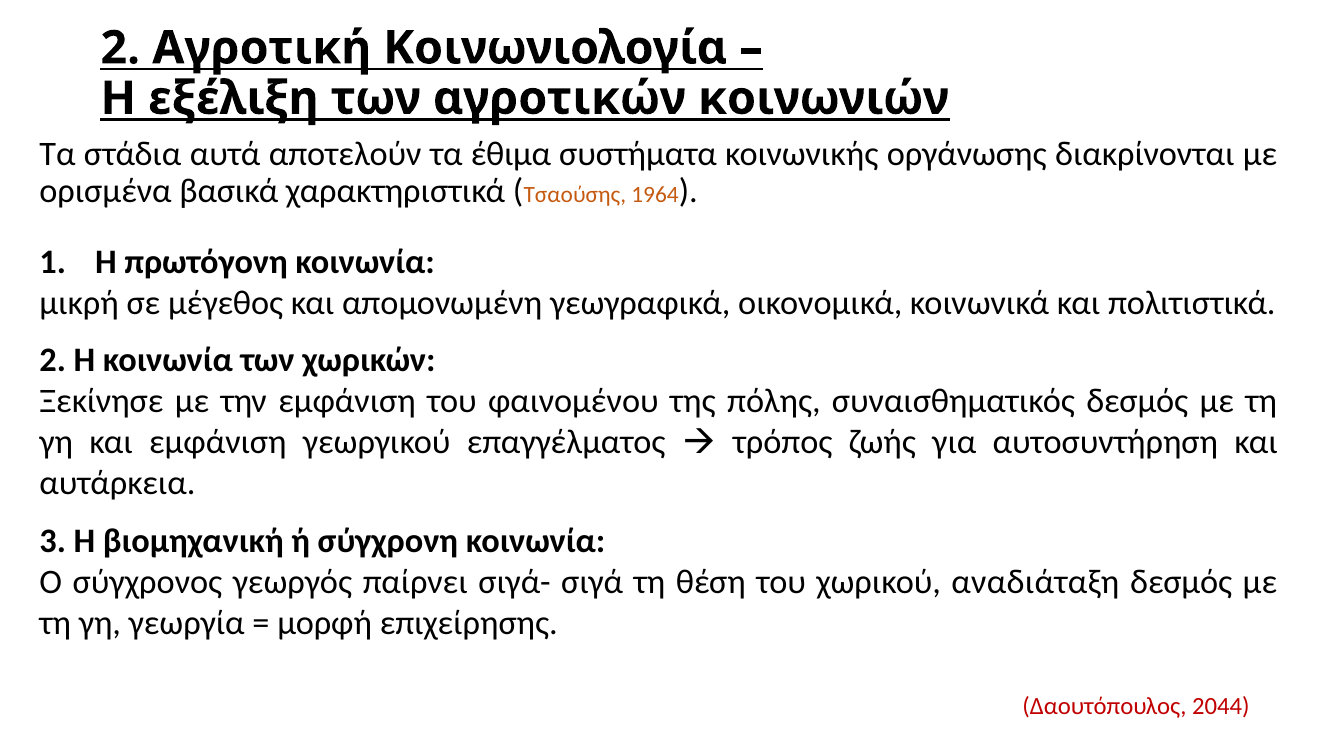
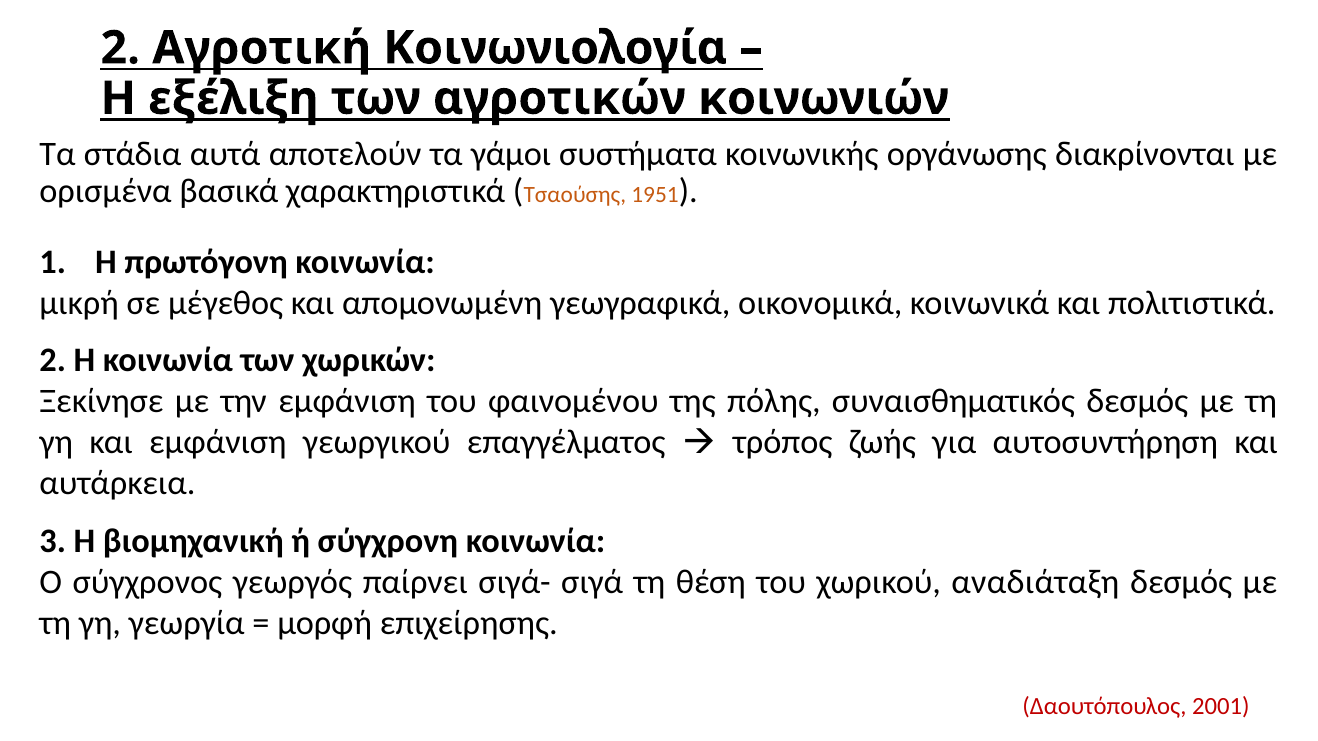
έθιμα: έθιμα -> γάμοι (511, 155)
1964: 1964 -> 1951 (655, 195)
2044: 2044 -> 2001 (1221, 707)
